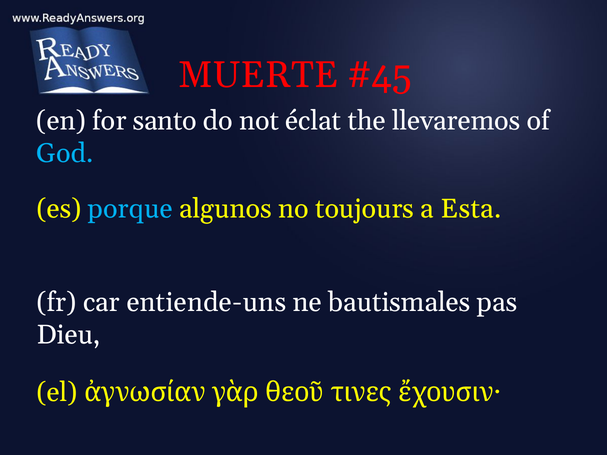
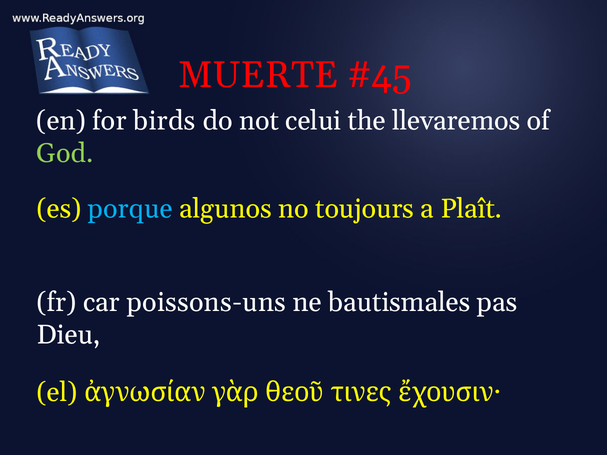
santo: santo -> birds (164, 121)
éclat: éclat -> celui (313, 121)
God colour: light blue -> light green (65, 153)
Esta: Esta -> Plaît (471, 209)
entiende-uns: entiende-uns -> poissons-uns (206, 302)
